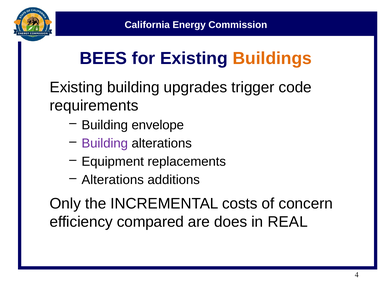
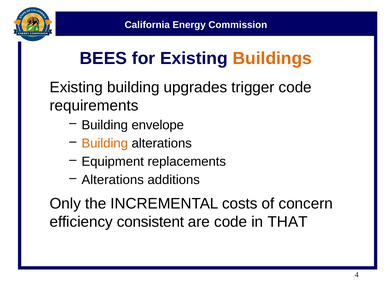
Building colour: purple -> orange (105, 143)
compared: compared -> consistent (150, 222)
are does: does -> code (231, 222)
REAL: REAL -> THAT (288, 222)
